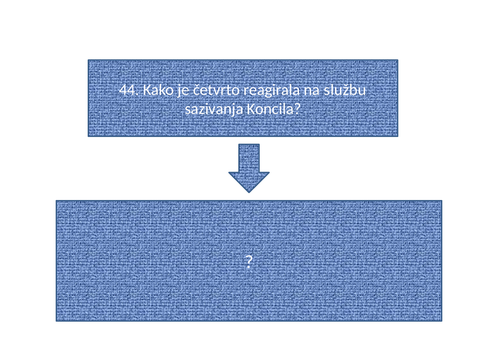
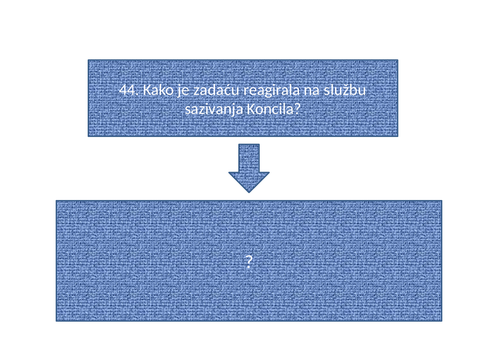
četvrto: četvrto -> zadaću (216, 90)
